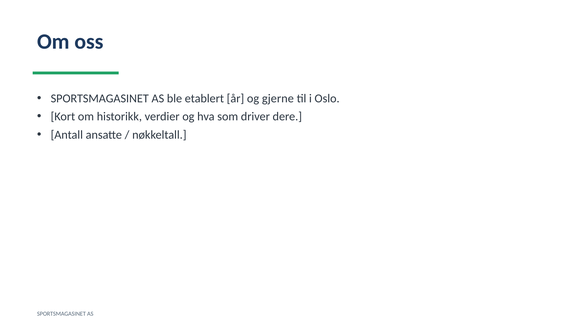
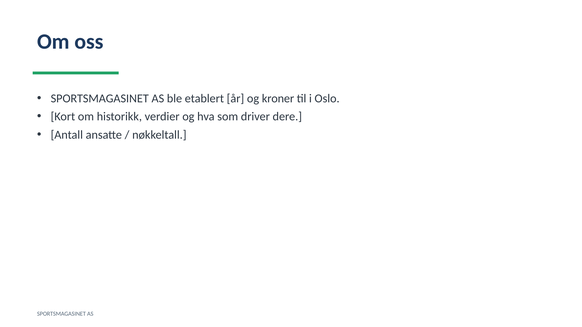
gjerne: gjerne -> kroner (278, 99)
